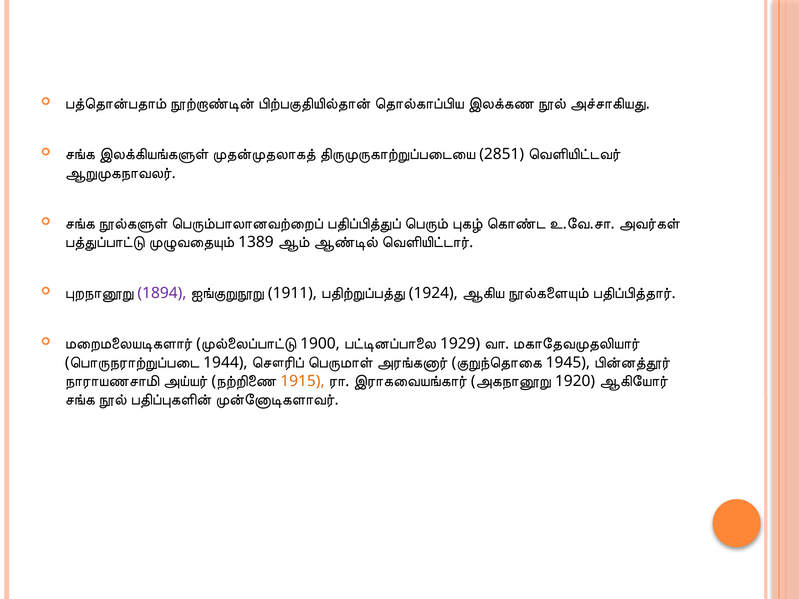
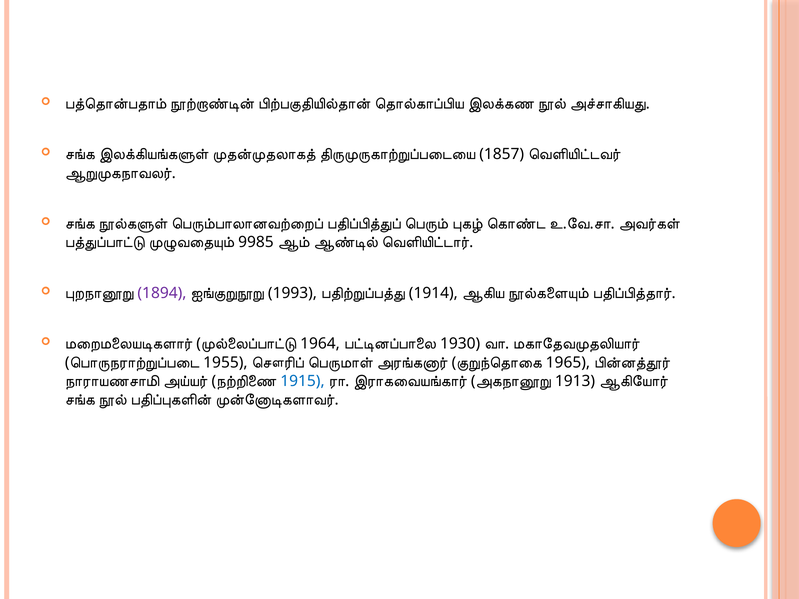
2851: 2851 -> 1857 (502, 154)
1389: 1389 -> 9985 (256, 242)
1911: 1911 -> 1993 (292, 293)
1924: 1924 -> 1914 (433, 293)
1900: 1900 -> 1964 (320, 344)
1929: 1929 -> 1930 (460, 344)
1944: 1944 -> 1955 (225, 363)
1945: 1945 -> 1965 (568, 363)
1915 colour: orange -> blue (303, 381)
1920: 1920 -> 1913 (575, 381)
